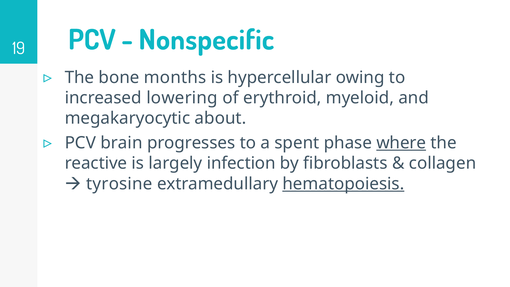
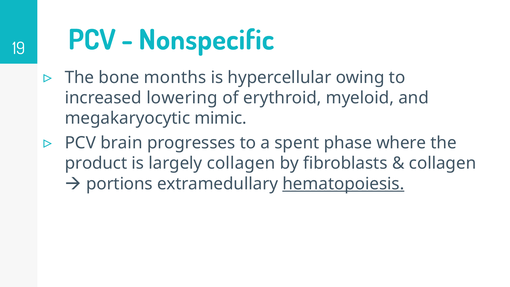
about: about -> mimic (221, 118)
where underline: present -> none (401, 143)
reactive: reactive -> product (96, 163)
largely infection: infection -> collagen (241, 163)
tyrosine: tyrosine -> portions (119, 184)
